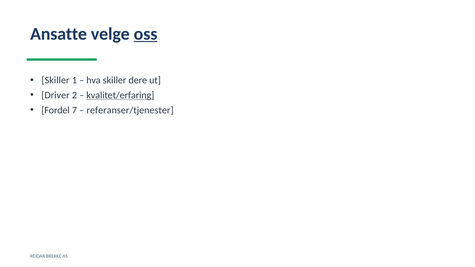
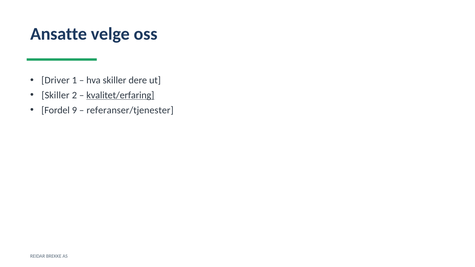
oss underline: present -> none (146, 34)
Skiller: Skiller -> Driver (56, 80)
Driver: Driver -> Skiller (56, 95)
7: 7 -> 9 (74, 110)
